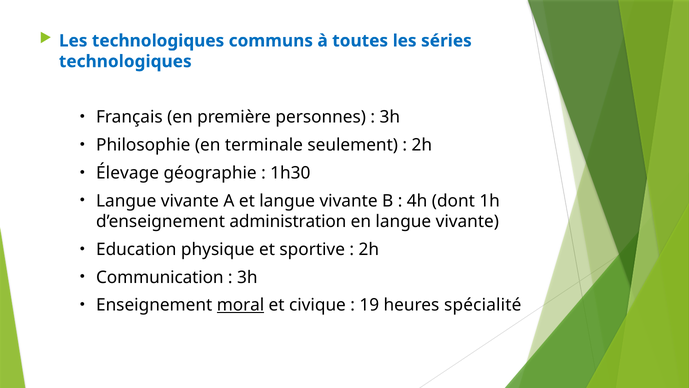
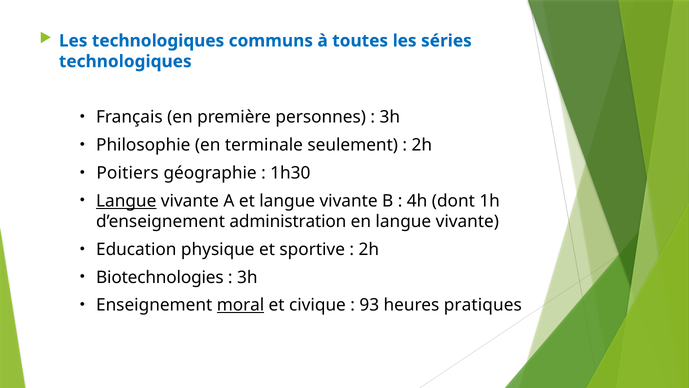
Élevage: Élevage -> Poitiers (128, 173)
Langue underline: none -> present (126, 201)
Communication: Communication -> Biotechnologies (160, 277)
19: 19 -> 93 (369, 305)
spécialité: spécialité -> pratiques (483, 305)
